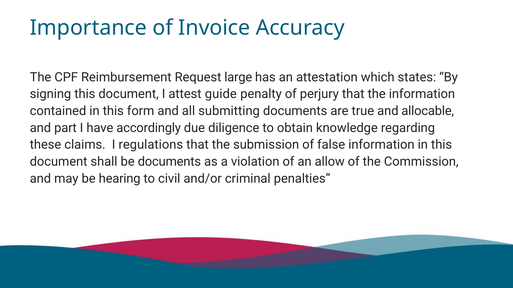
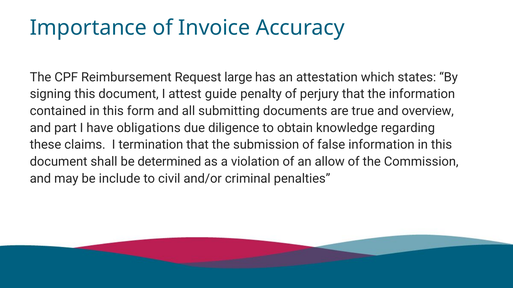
allocable: allocable -> overview (428, 111)
accordingly: accordingly -> obligations (149, 128)
regulations: regulations -> termination (151, 145)
be documents: documents -> determined (169, 162)
hearing: hearing -> include (120, 179)
